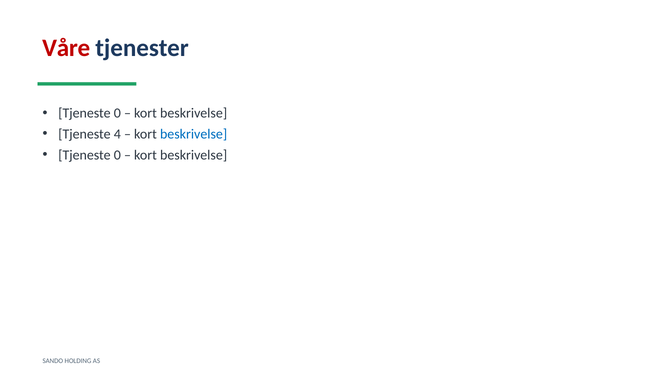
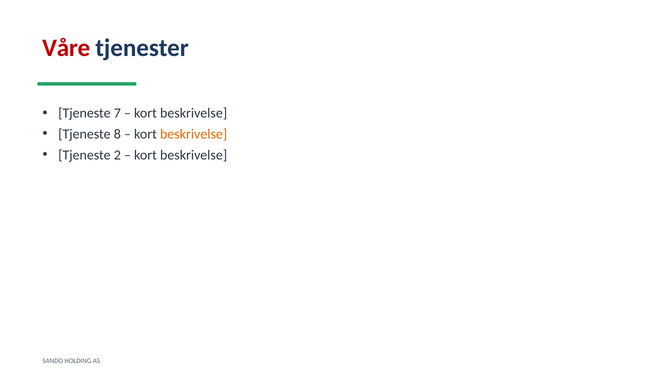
0: 0 -> 7 (117, 113)
4: 4 -> 8 (117, 134)
beskrivelse colour: blue -> orange (194, 134)
0: 0 -> 2 (117, 155)
